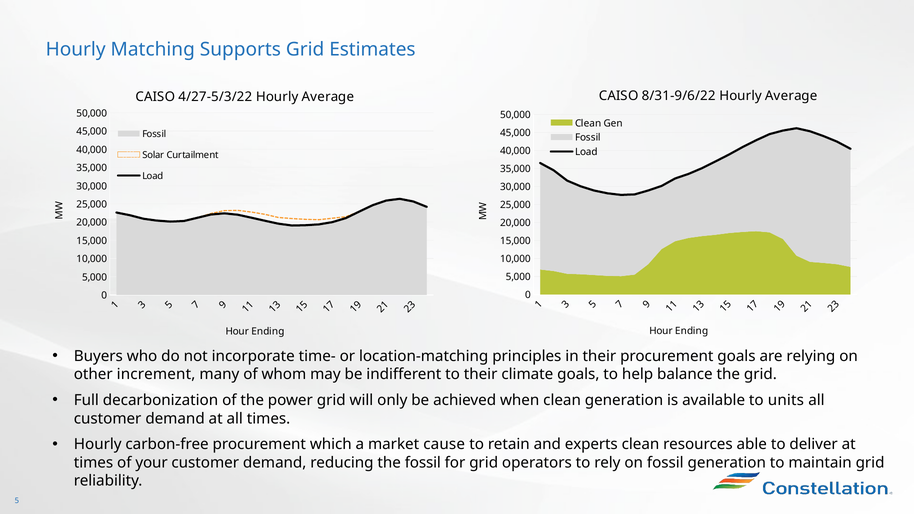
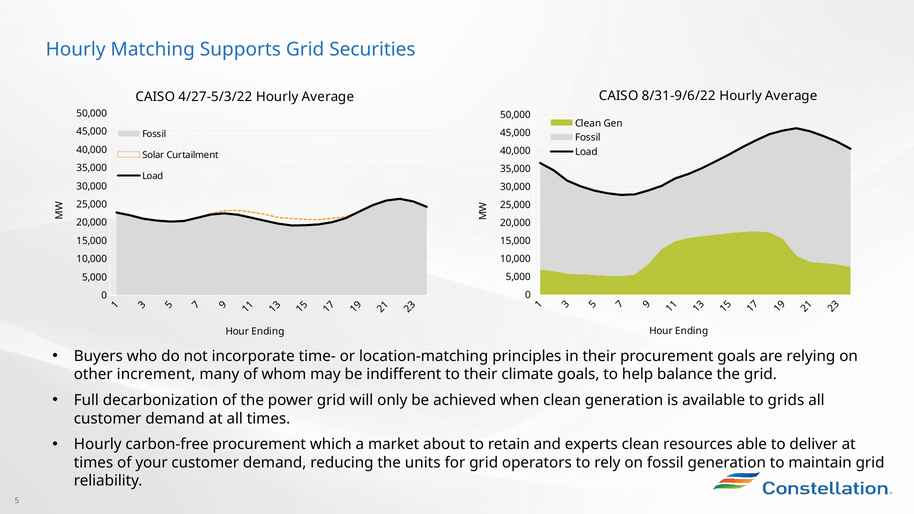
Estimates: Estimates -> Securities (372, 49)
units: units -> grids (786, 400)
cause: cause -> about (444, 445)
the fossil: fossil -> units (423, 463)
